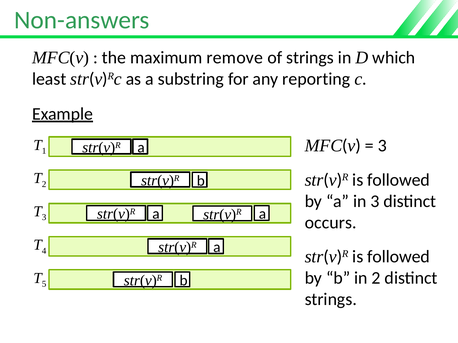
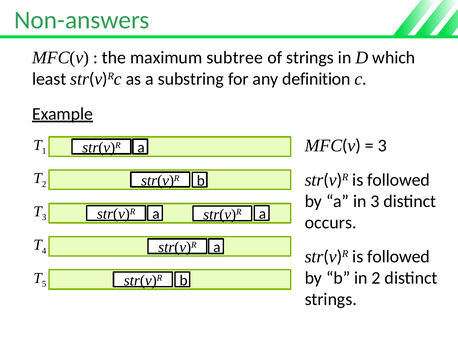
remove: remove -> subtree (235, 58)
reporting: reporting -> definition (316, 79)
